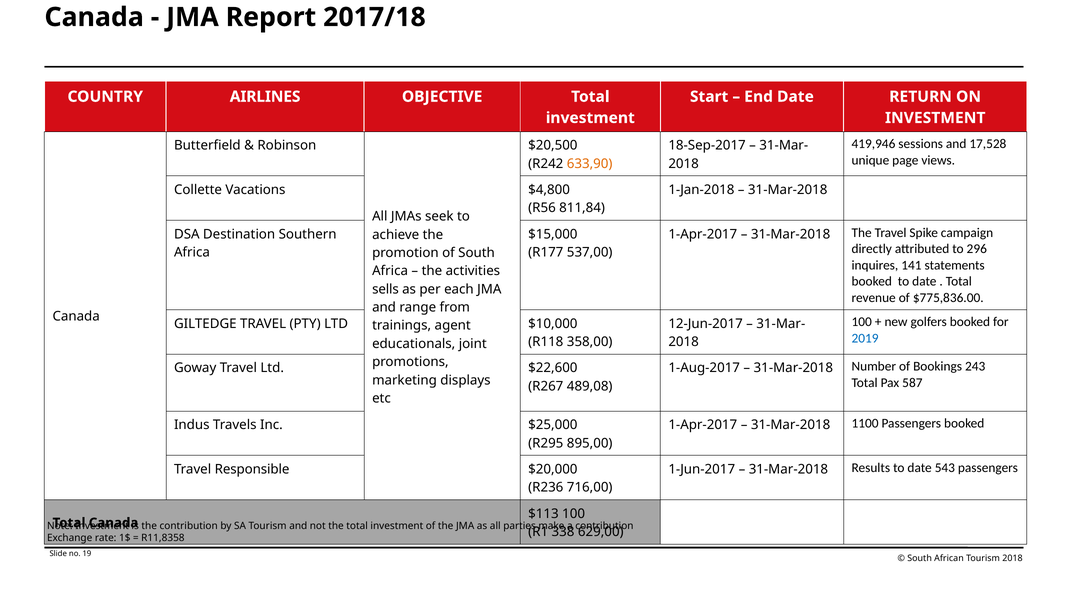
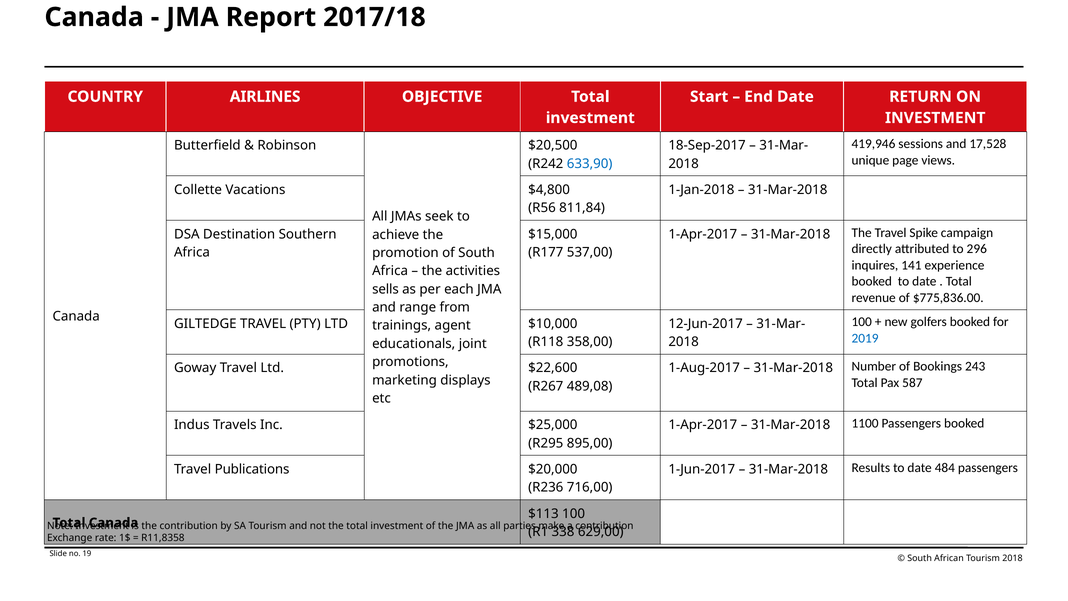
633,90 colour: orange -> blue (590, 164)
statements: statements -> experience (955, 265)
Responsible: Responsible -> Publications (252, 469)
543: 543 -> 484 (945, 468)
